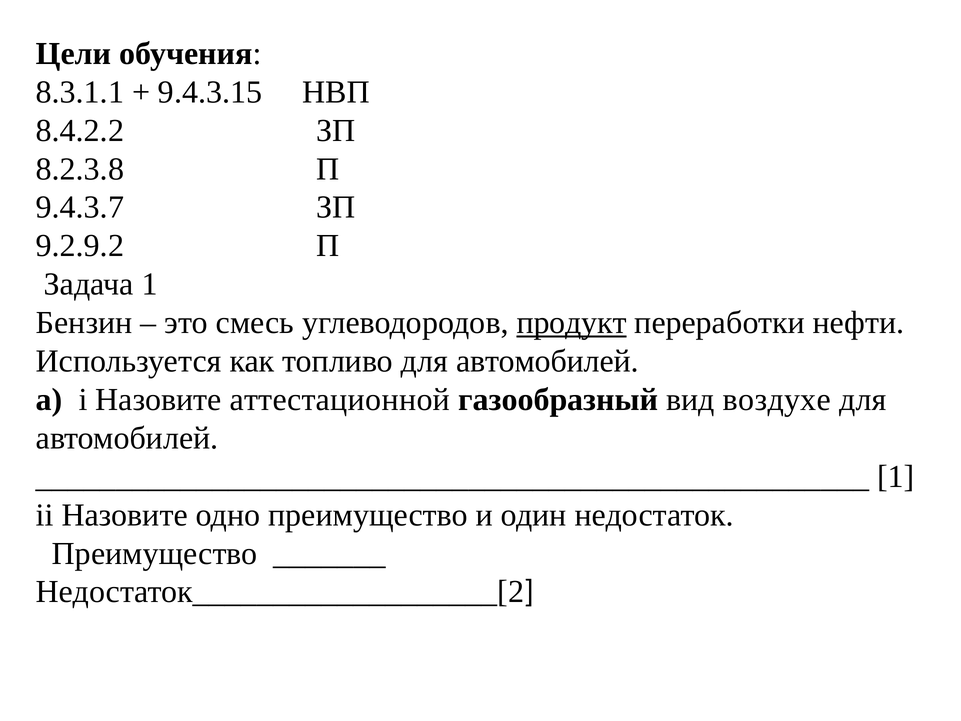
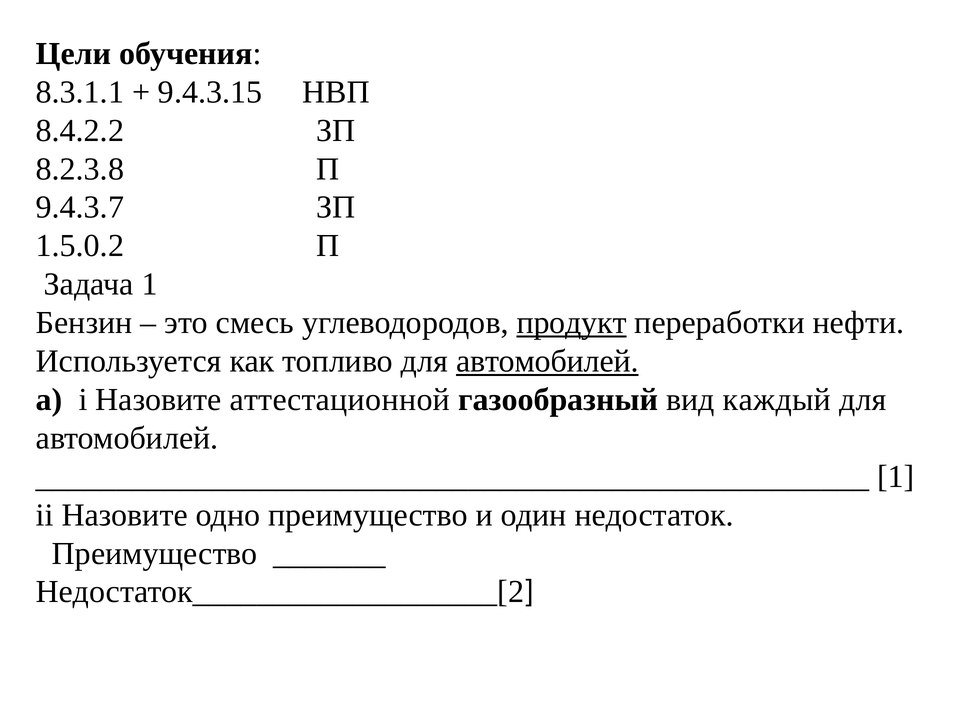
9.2.9.2: 9.2.9.2 -> 1.5.0.2 (80, 246)
автомобилей underline: none -> present (547, 361)
воздухе: воздухе -> каждый (777, 400)
